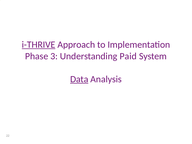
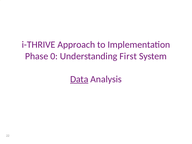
i-THRIVE underline: present -> none (39, 45)
3: 3 -> 0 (54, 56)
Paid: Paid -> First (128, 56)
